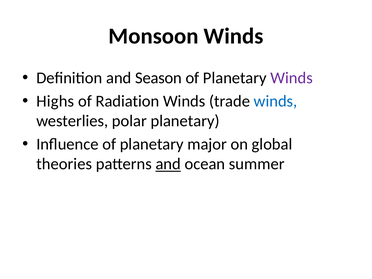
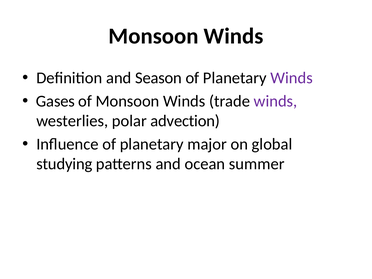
Highs: Highs -> Gases (55, 101)
of Radiation: Radiation -> Monsoon (127, 101)
winds colour: blue -> purple (276, 101)
polar planetary: planetary -> advection (185, 121)
theories: theories -> studying (64, 164)
and underline: present -> none (168, 164)
